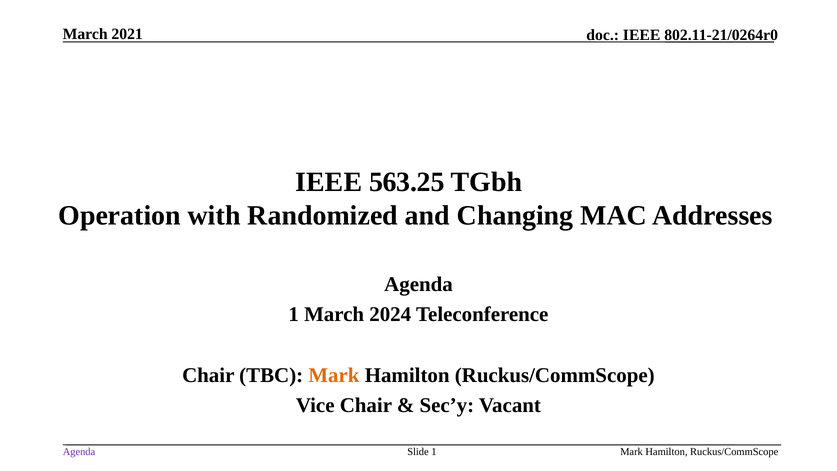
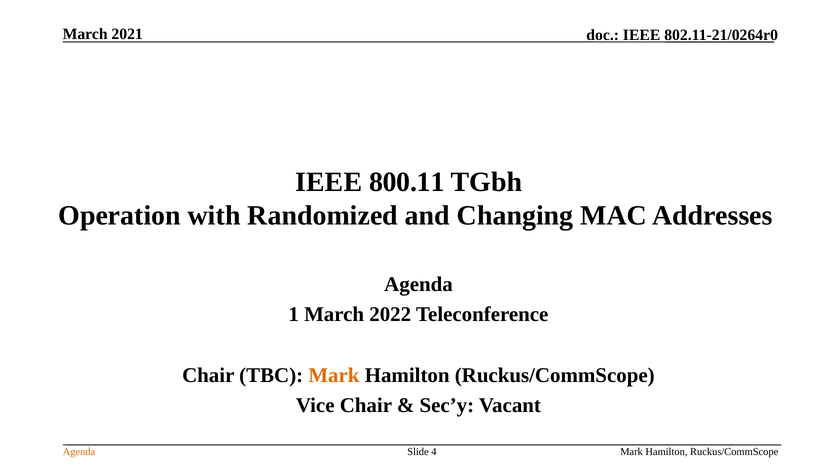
563.25: 563.25 -> 800.11 (407, 182)
2024: 2024 -> 2022 (390, 314)
Agenda colour: purple -> orange (79, 452)
Slide 1: 1 -> 4 (434, 452)
